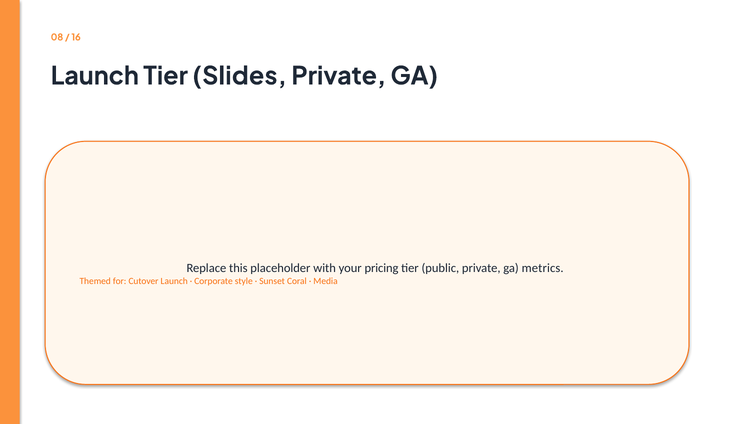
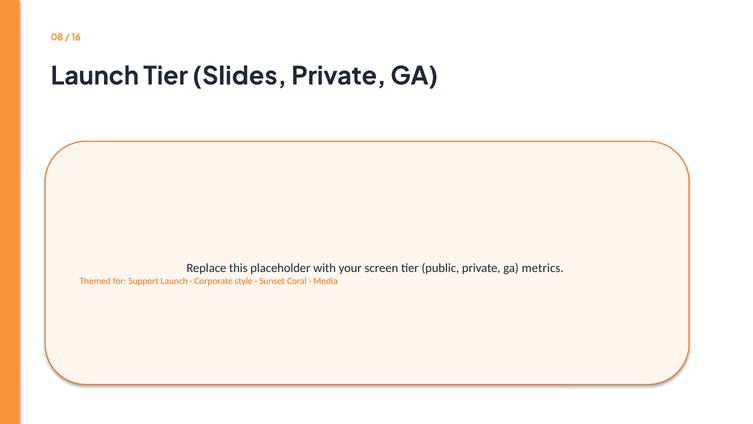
pricing: pricing -> screen (381, 268)
Cutover: Cutover -> Support (144, 281)
